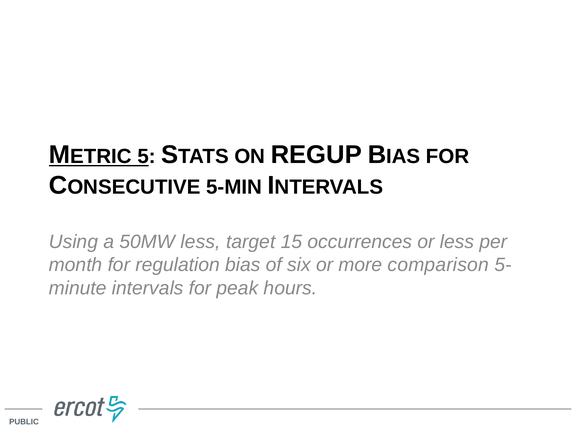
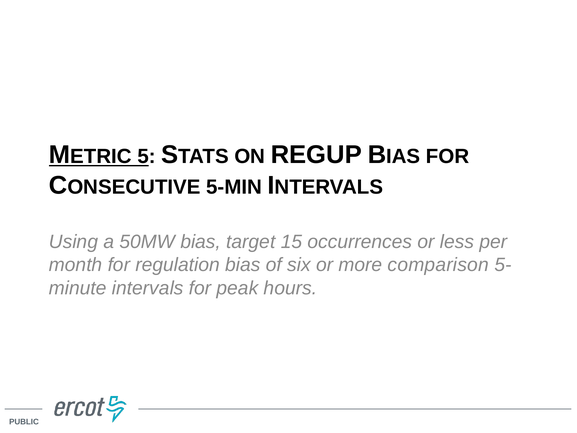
50MW less: less -> bias (201, 242)
